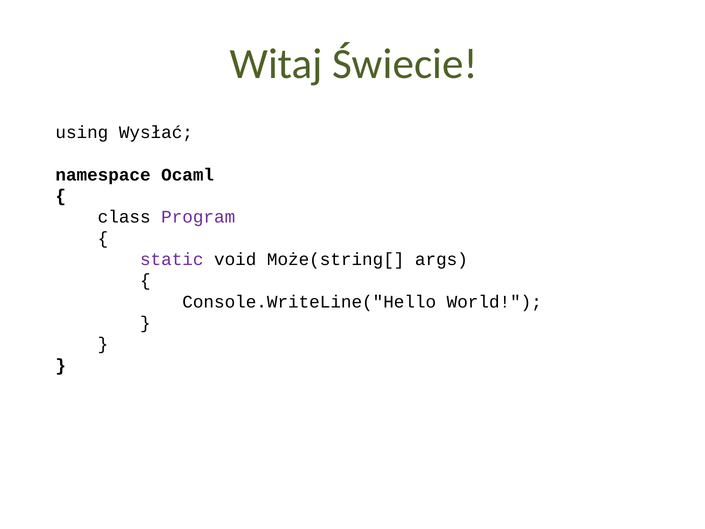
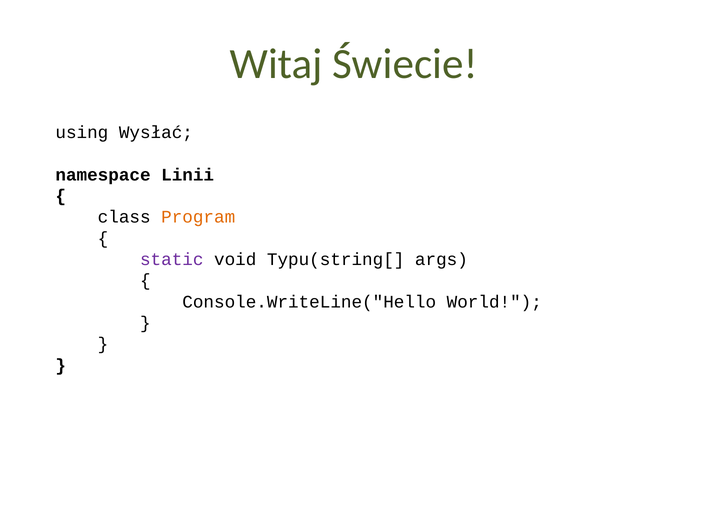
Ocaml: Ocaml -> Linii (188, 175)
Program colour: purple -> orange (198, 217)
Może(string[: Może(string[ -> Typu(string[ (336, 259)
